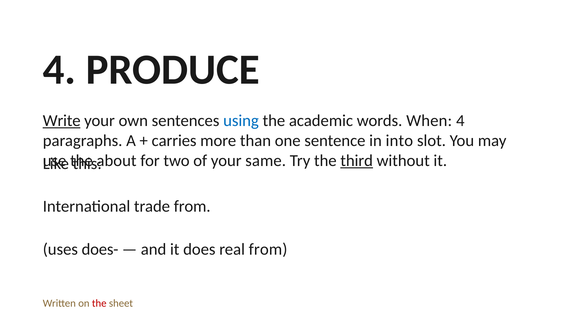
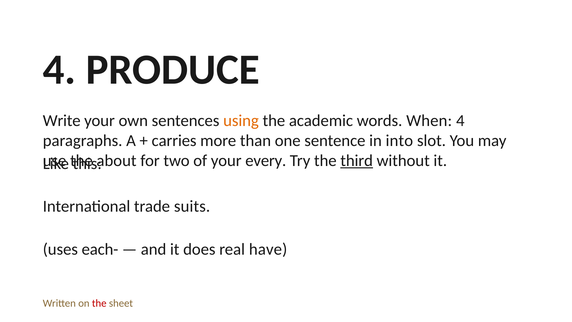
Write underline: present -> none (62, 121)
using colour: blue -> orange (241, 121)
same: same -> every (266, 161)
trade from: from -> suits (192, 206)
does-: does- -> each- (100, 249)
real from: from -> have (268, 249)
